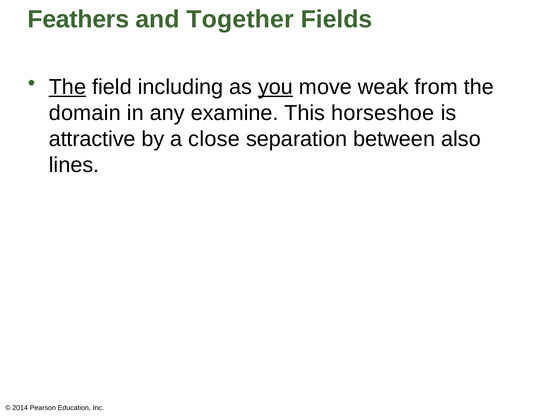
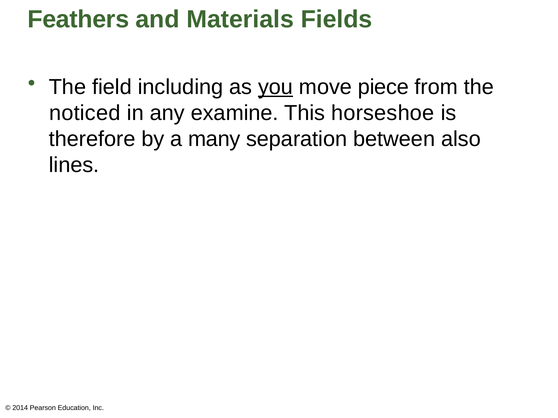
Together: Together -> Materials (240, 19)
The underline: present -> none (67, 87)
weak: weak -> piece (383, 87)
domain: domain -> noticed (85, 113)
attractive: attractive -> therefore (92, 139)
close: close -> many (214, 139)
